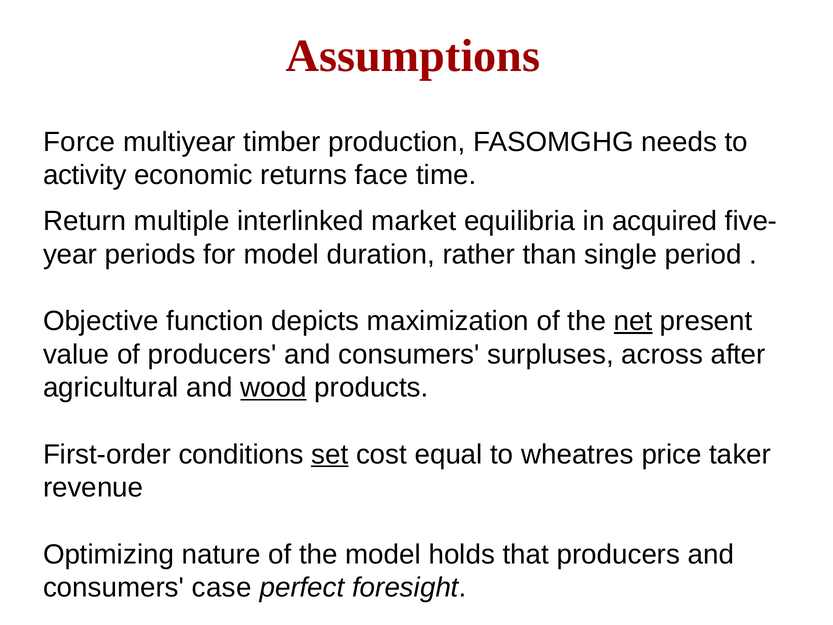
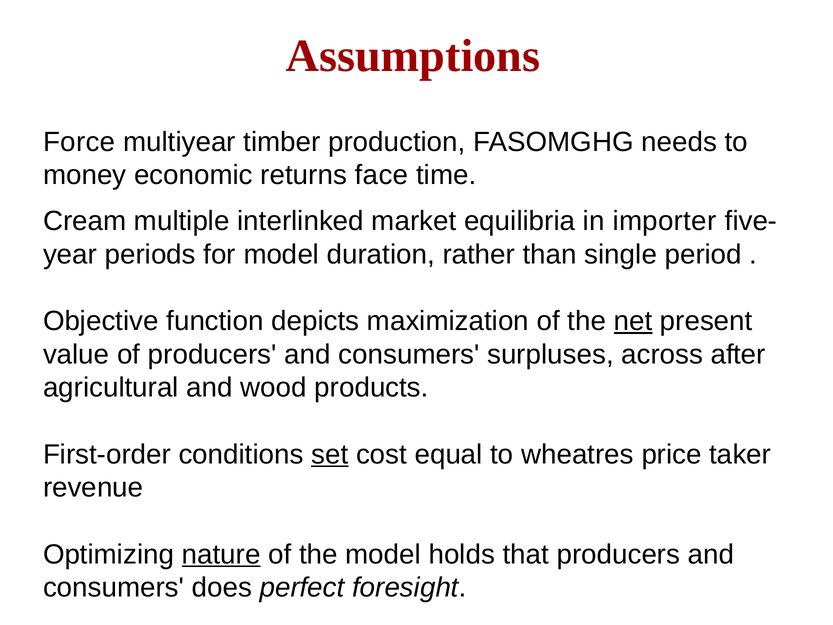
activity: activity -> money (85, 175)
Return: Return -> Cream (85, 221)
acquired: acquired -> importer (664, 221)
wood underline: present -> none (274, 388)
nature underline: none -> present (221, 554)
case: case -> does (222, 588)
